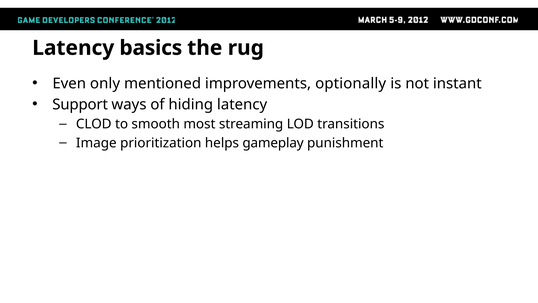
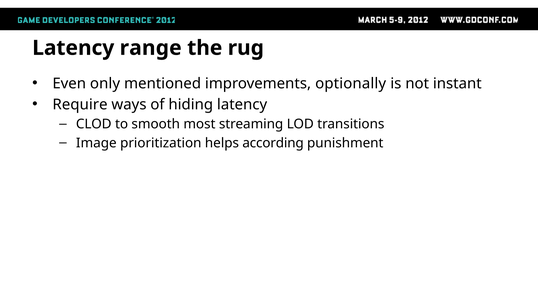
basics: basics -> range (151, 48)
Support: Support -> Require (80, 104)
gameplay: gameplay -> according (273, 143)
